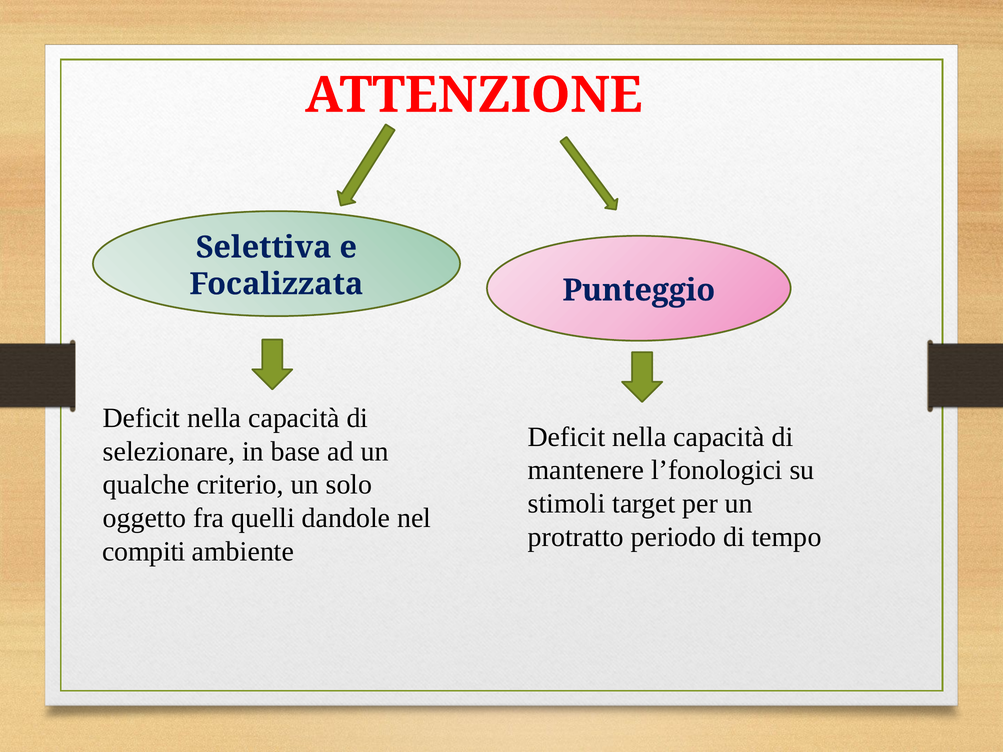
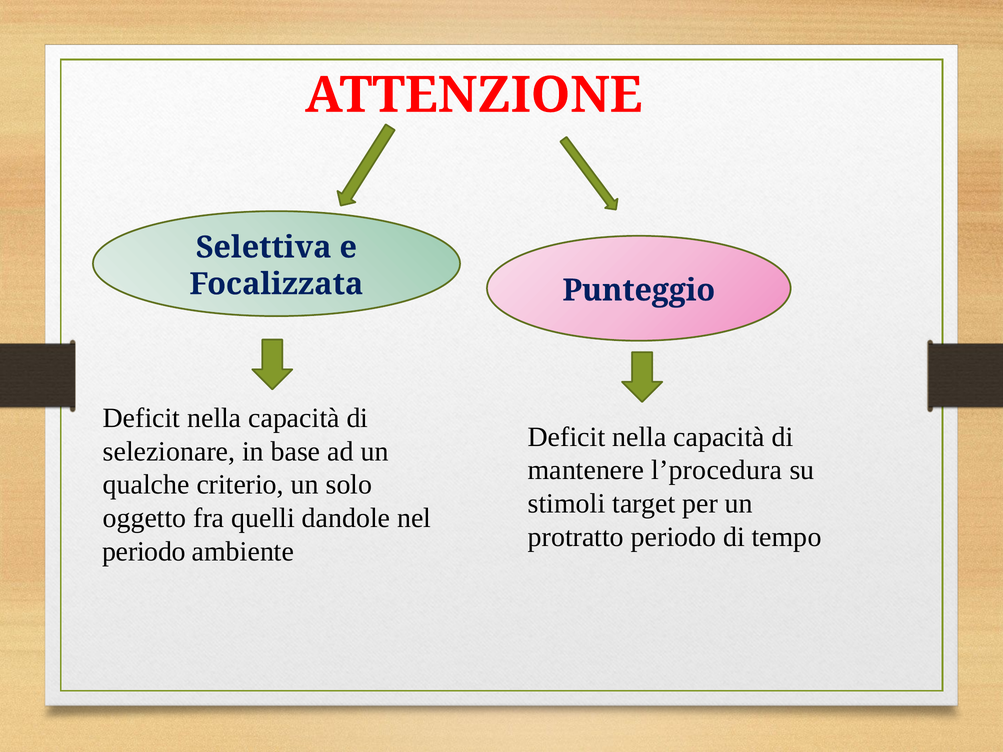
l’fonologici: l’fonologici -> l’procedura (717, 470)
compiti: compiti -> periodo (144, 552)
